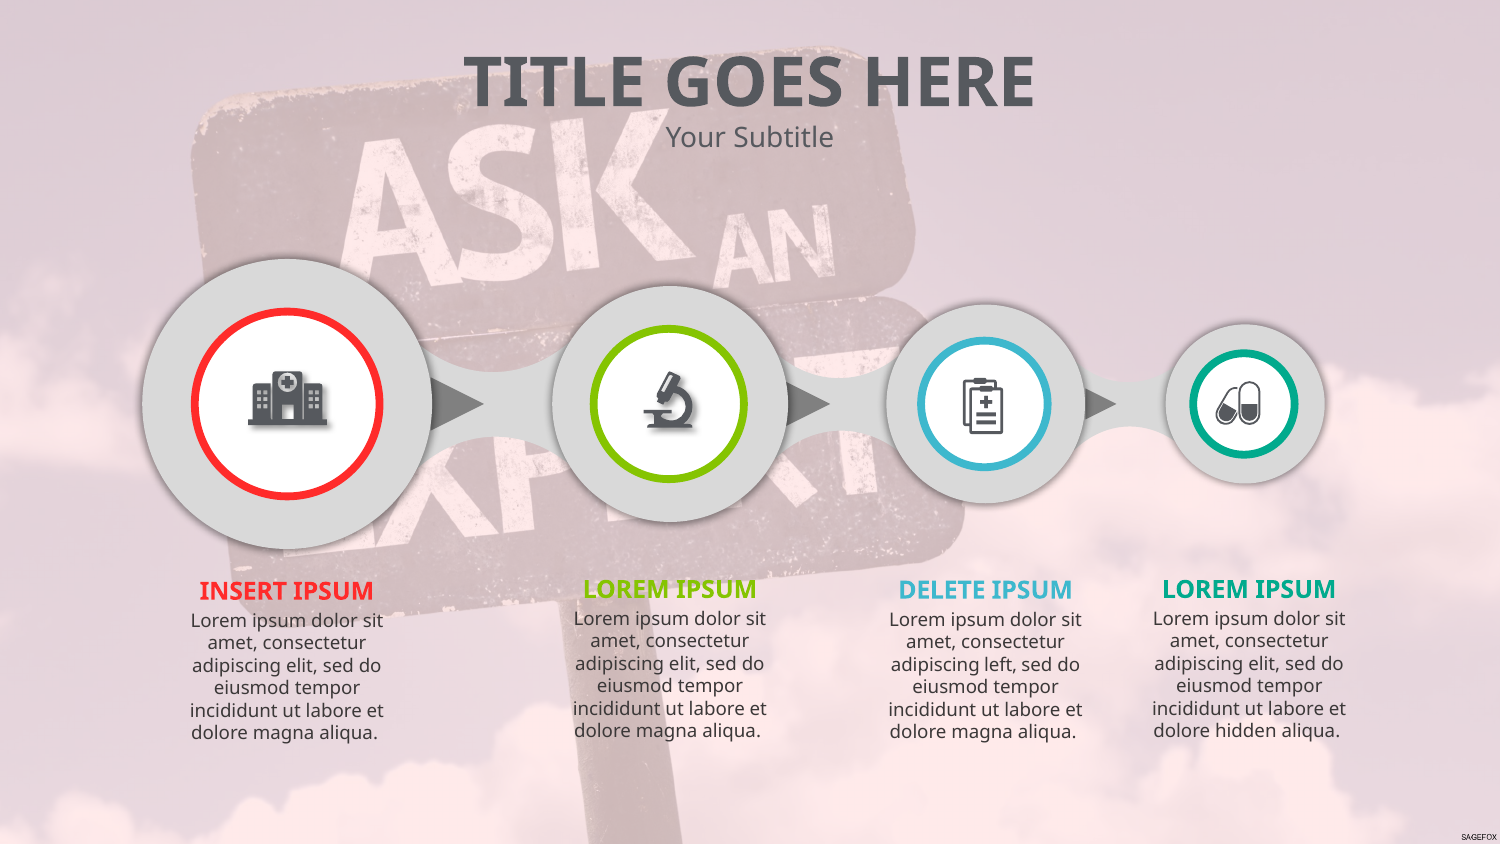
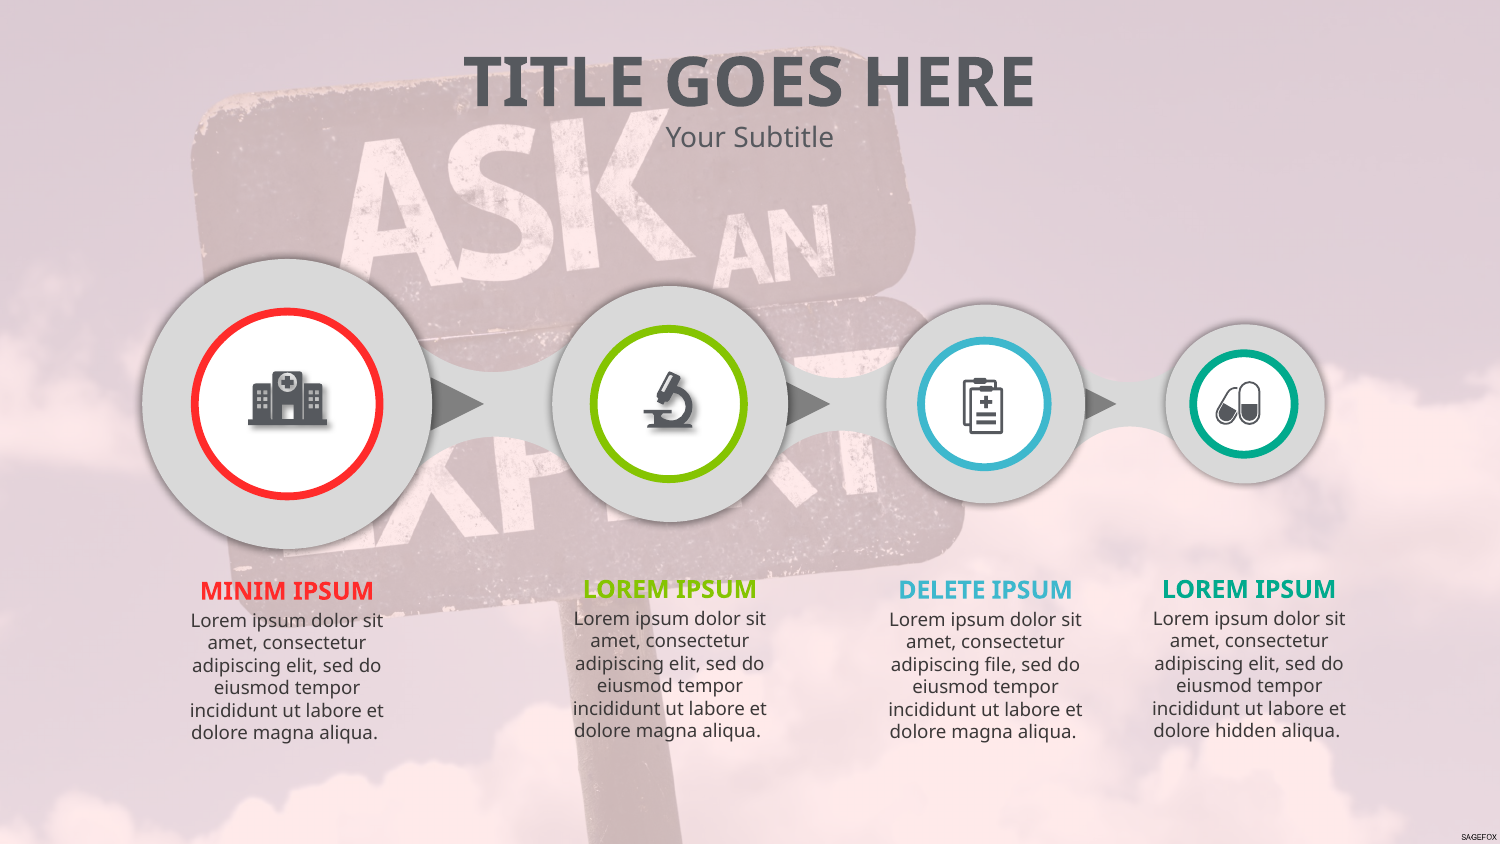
INSERT: INSERT -> MINIM (243, 591)
left: left -> file (1001, 665)
